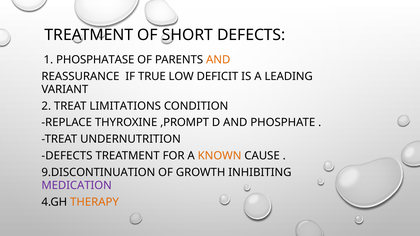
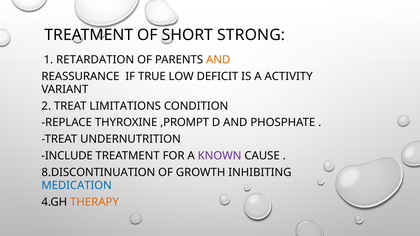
SHORT DEFECTS: DEFECTS -> STRONG (251, 35)
PHOSPHATASE: PHOSPHATASE -> RETARDATION (95, 60)
LEADING: LEADING -> ACTIVITY (289, 76)
DEFECTS: DEFECTS -> INCLUDE (67, 156)
KNOWN colour: orange -> purple (220, 156)
9.DISCONTINUATION: 9.DISCONTINUATION -> 8.DISCONTINUATION (98, 172)
MEDICATION colour: purple -> blue (77, 186)
